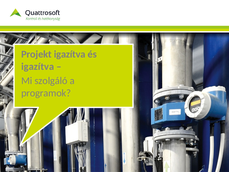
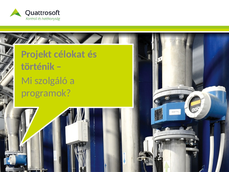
Projekt igazítva: igazítva -> célokat (70, 54)
igazítva: igazítva -> történik (38, 66)
